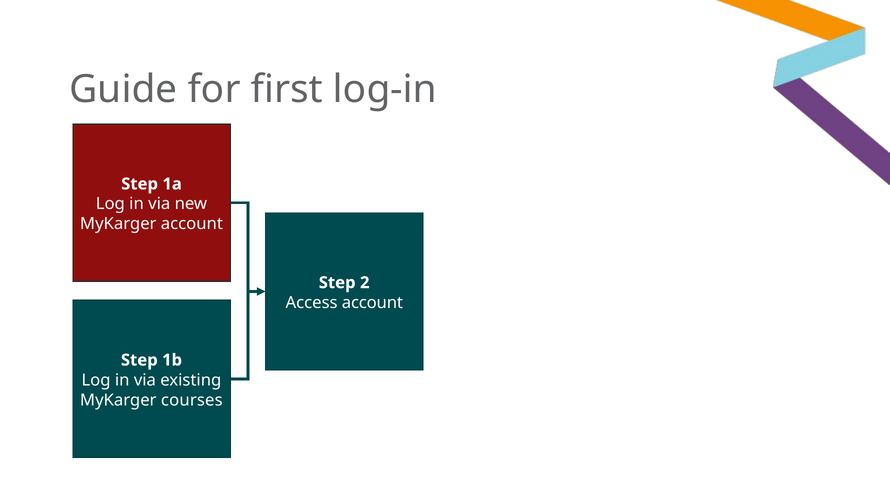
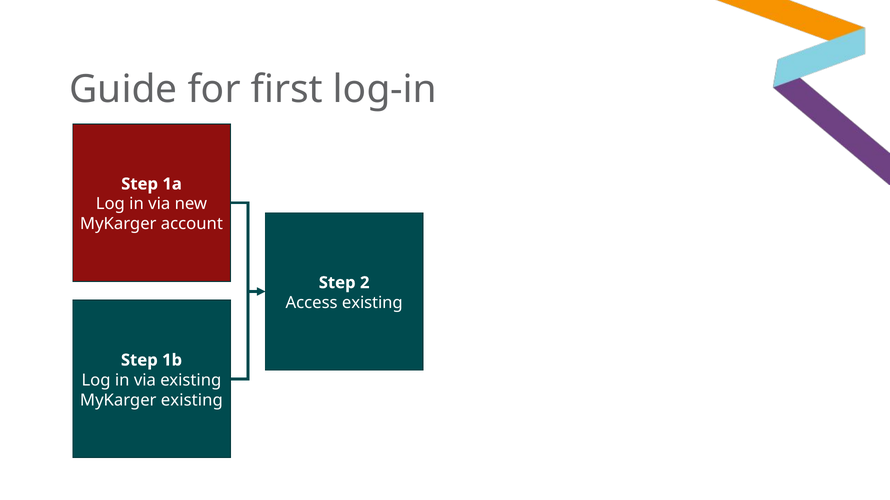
Access account: account -> existing (372, 303)
MyKarger courses: courses -> existing (192, 401)
